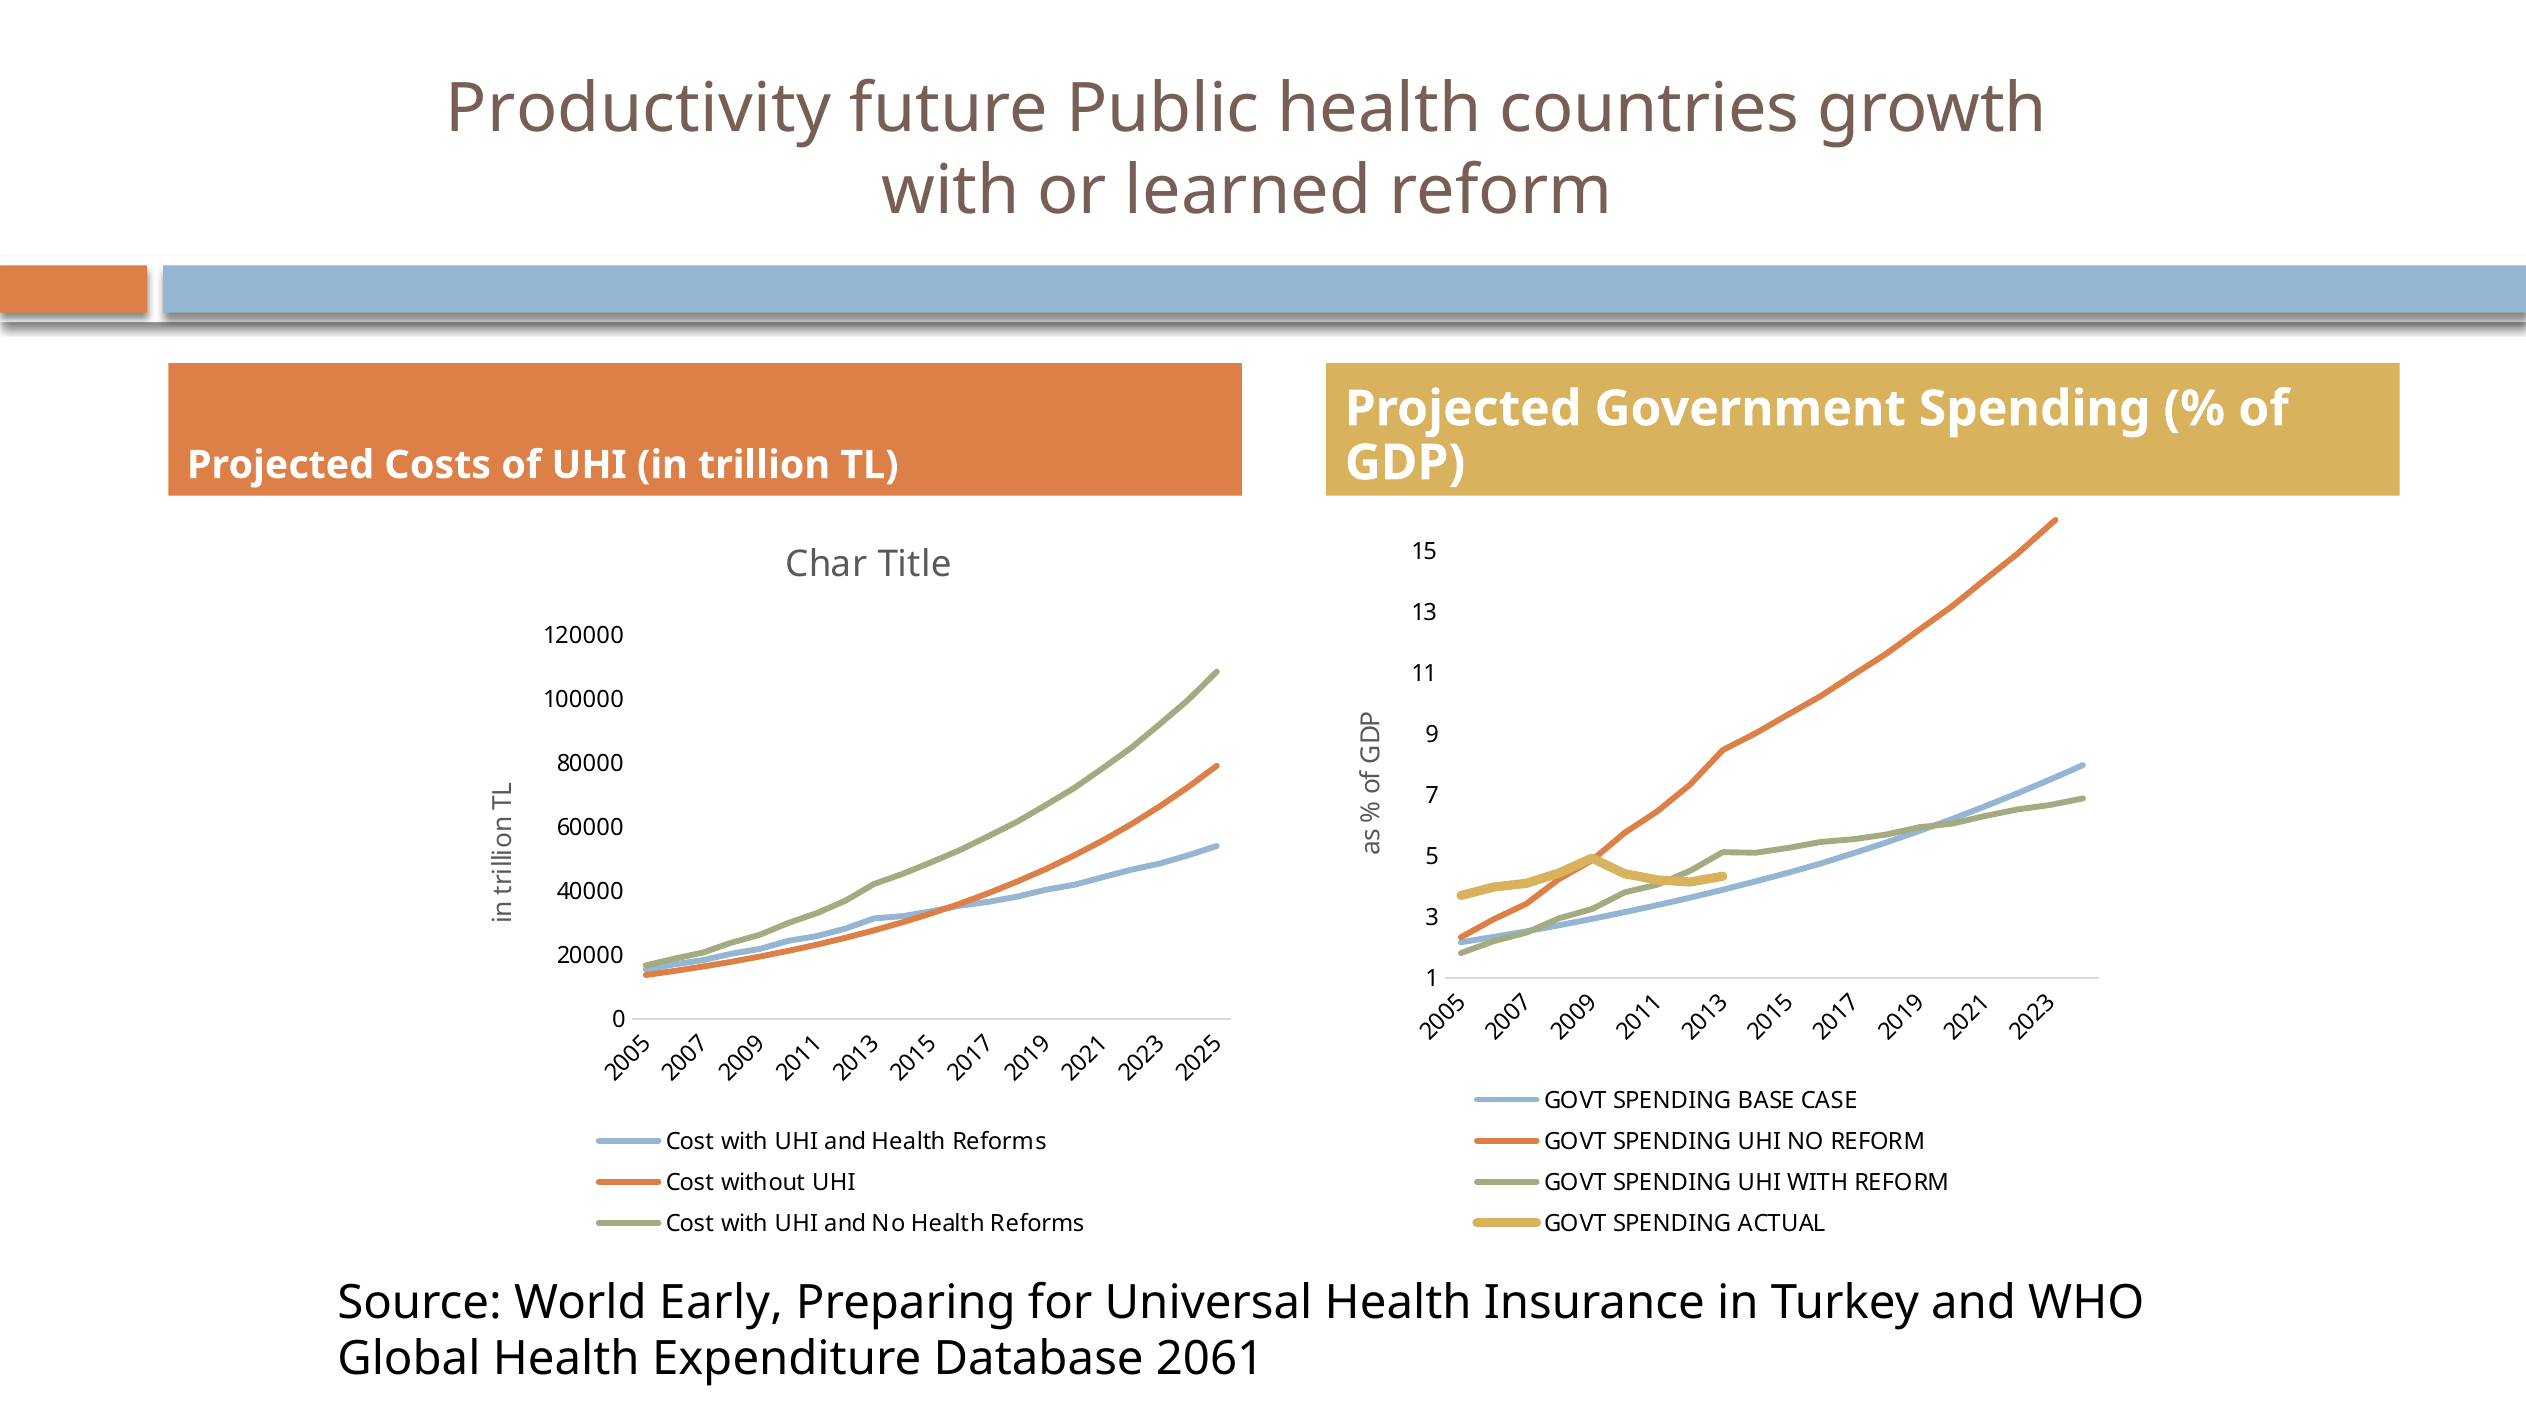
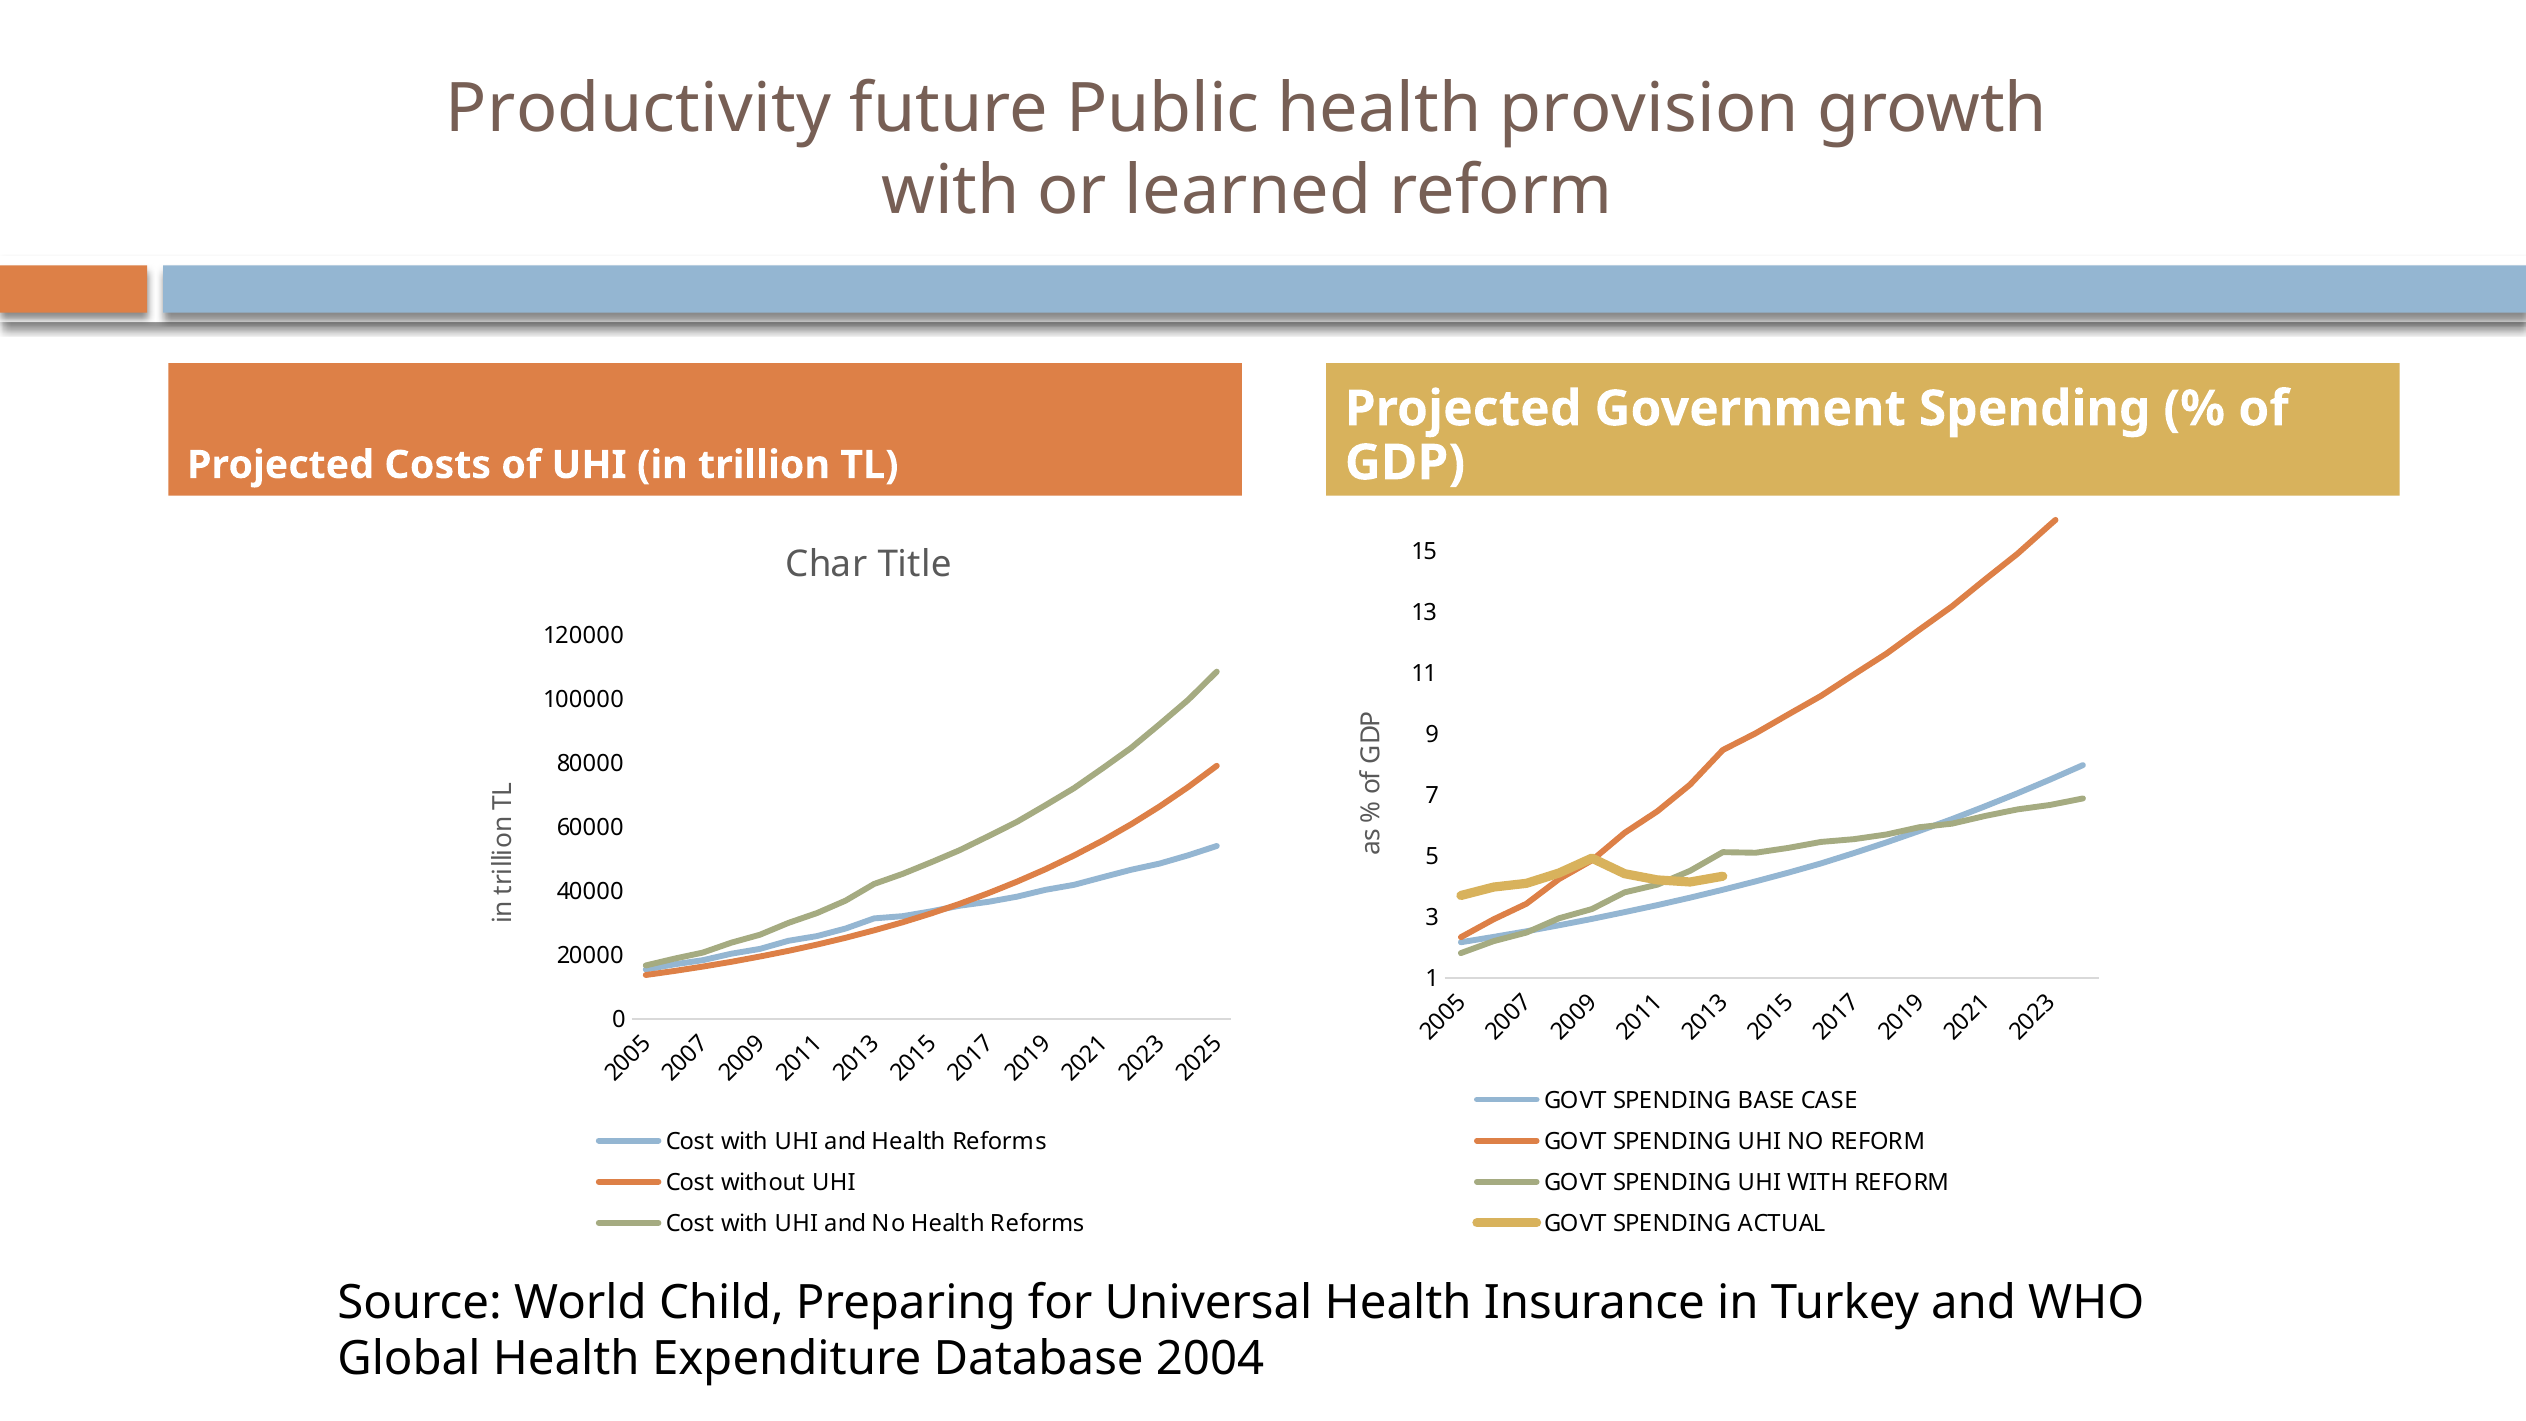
countries: countries -> provision (1649, 109)
Early: Early -> Child (721, 1302)
2061: 2061 -> 2004 (1210, 1359)
